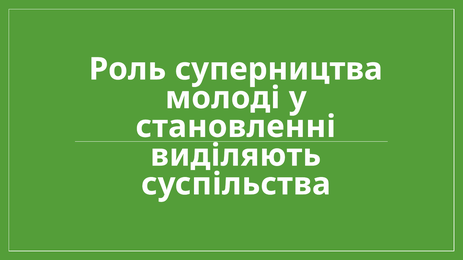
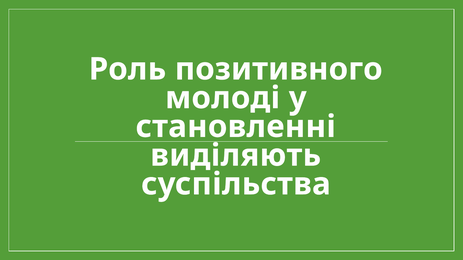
суперництва: суперництва -> позитивного (279, 69)
